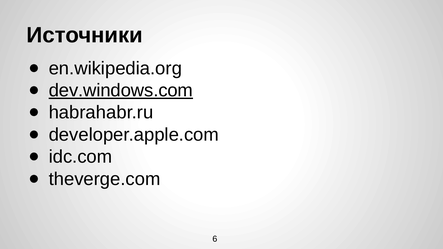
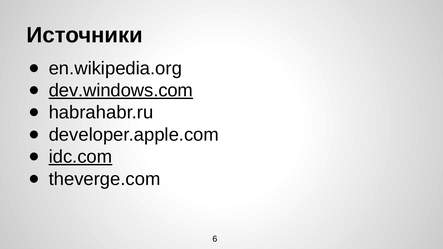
idc.com underline: none -> present (81, 157)
